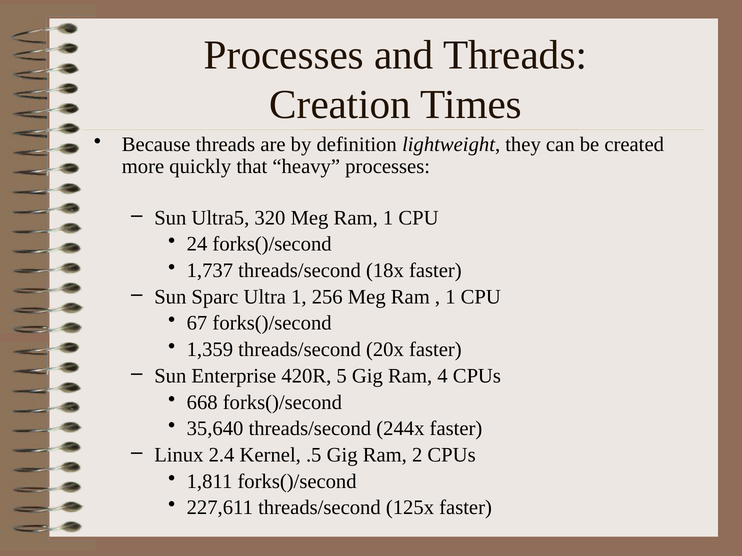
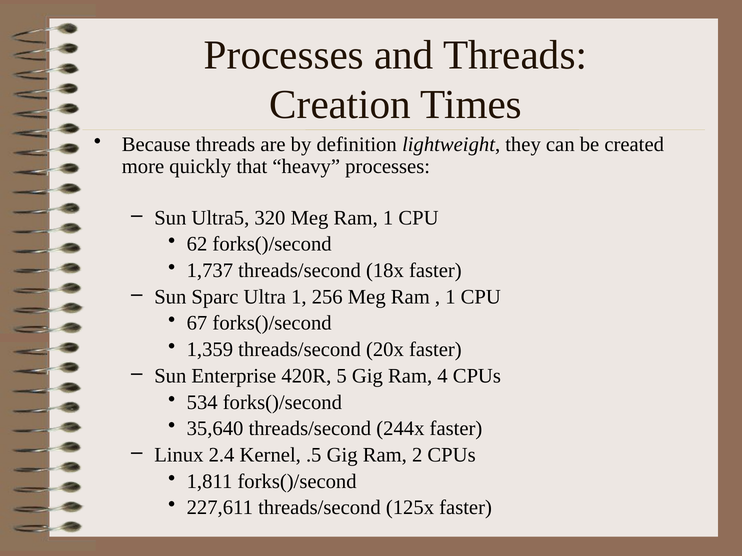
24: 24 -> 62 (197, 244)
668: 668 -> 534 (202, 403)
